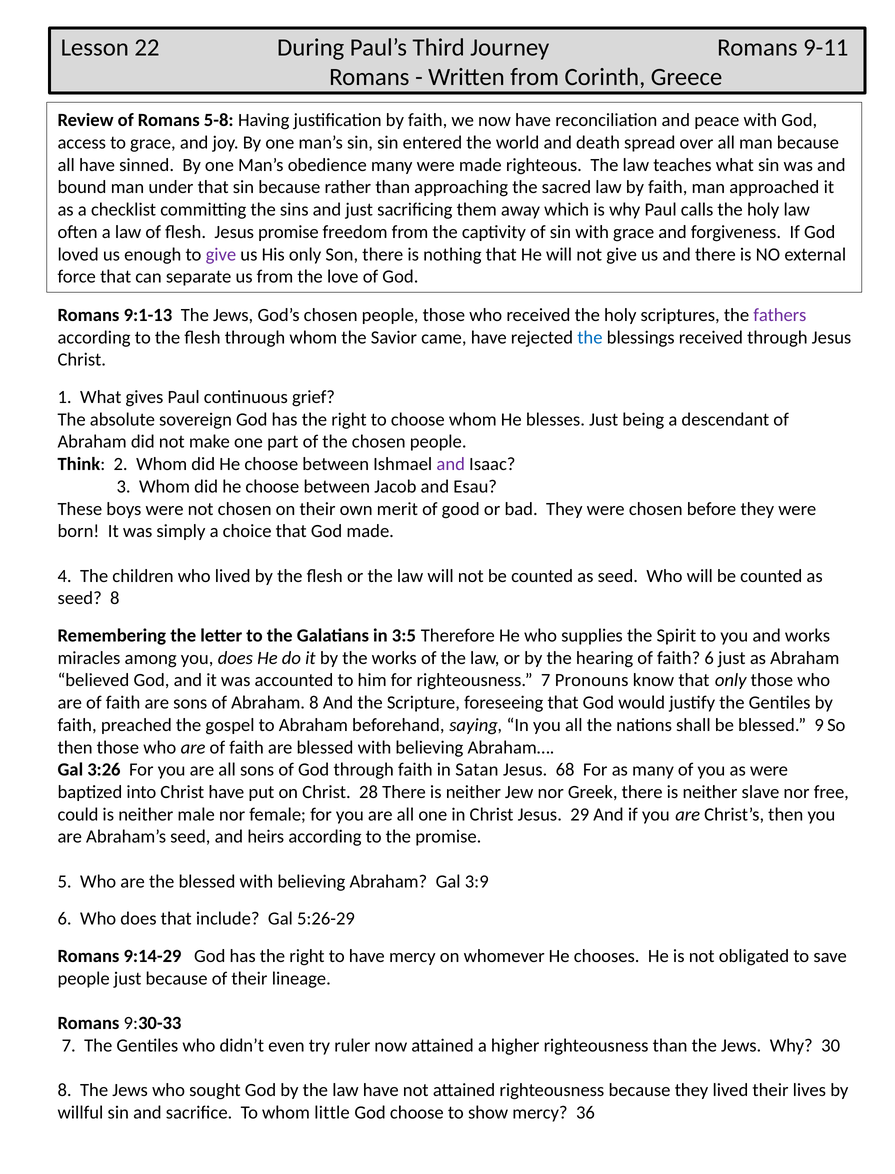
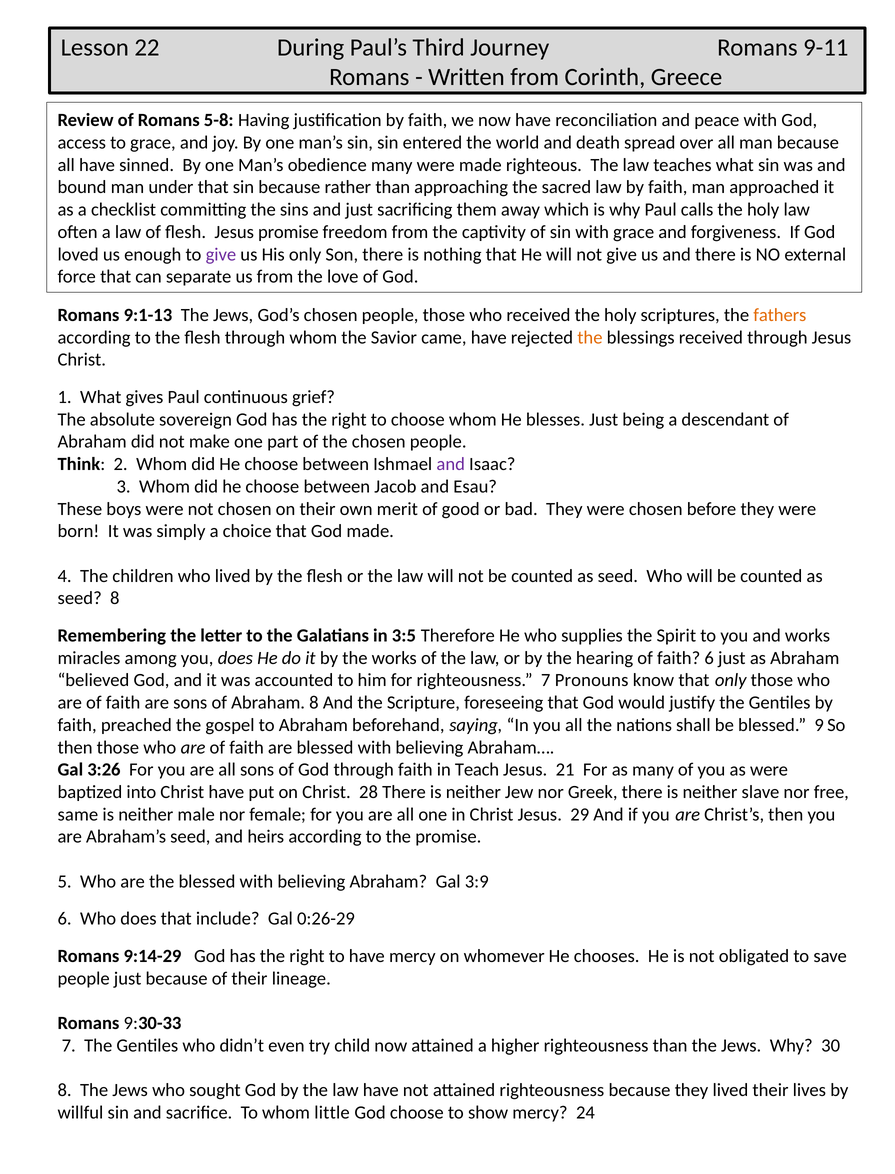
fathers colour: purple -> orange (780, 315)
the colour: blue -> orange (590, 338)
Satan: Satan -> Teach (477, 770)
68: 68 -> 21 (565, 770)
could: could -> same (78, 815)
5:26-29: 5:26-29 -> 0:26-29 (326, 919)
ruler: ruler -> child (352, 1046)
36: 36 -> 24 (585, 1113)
